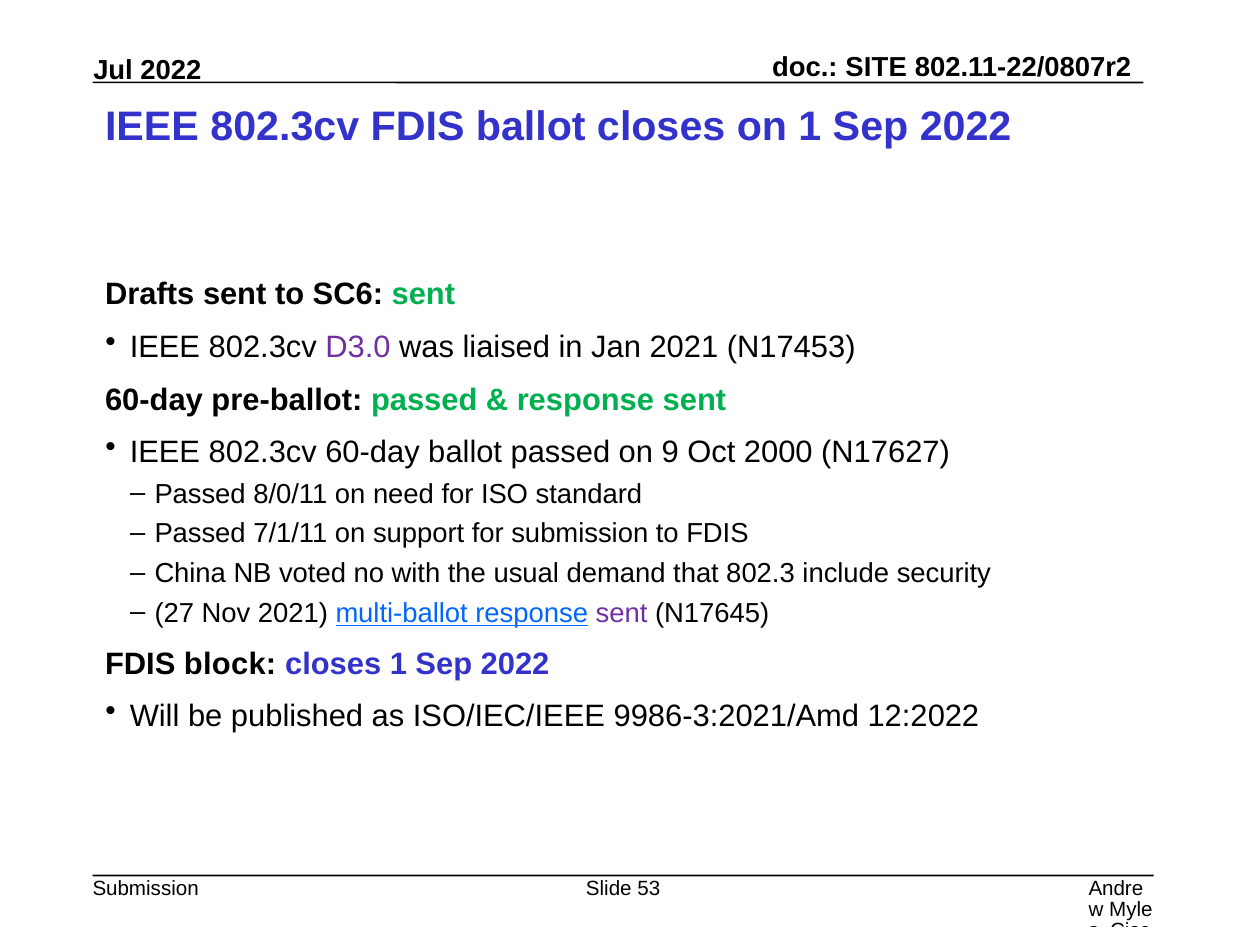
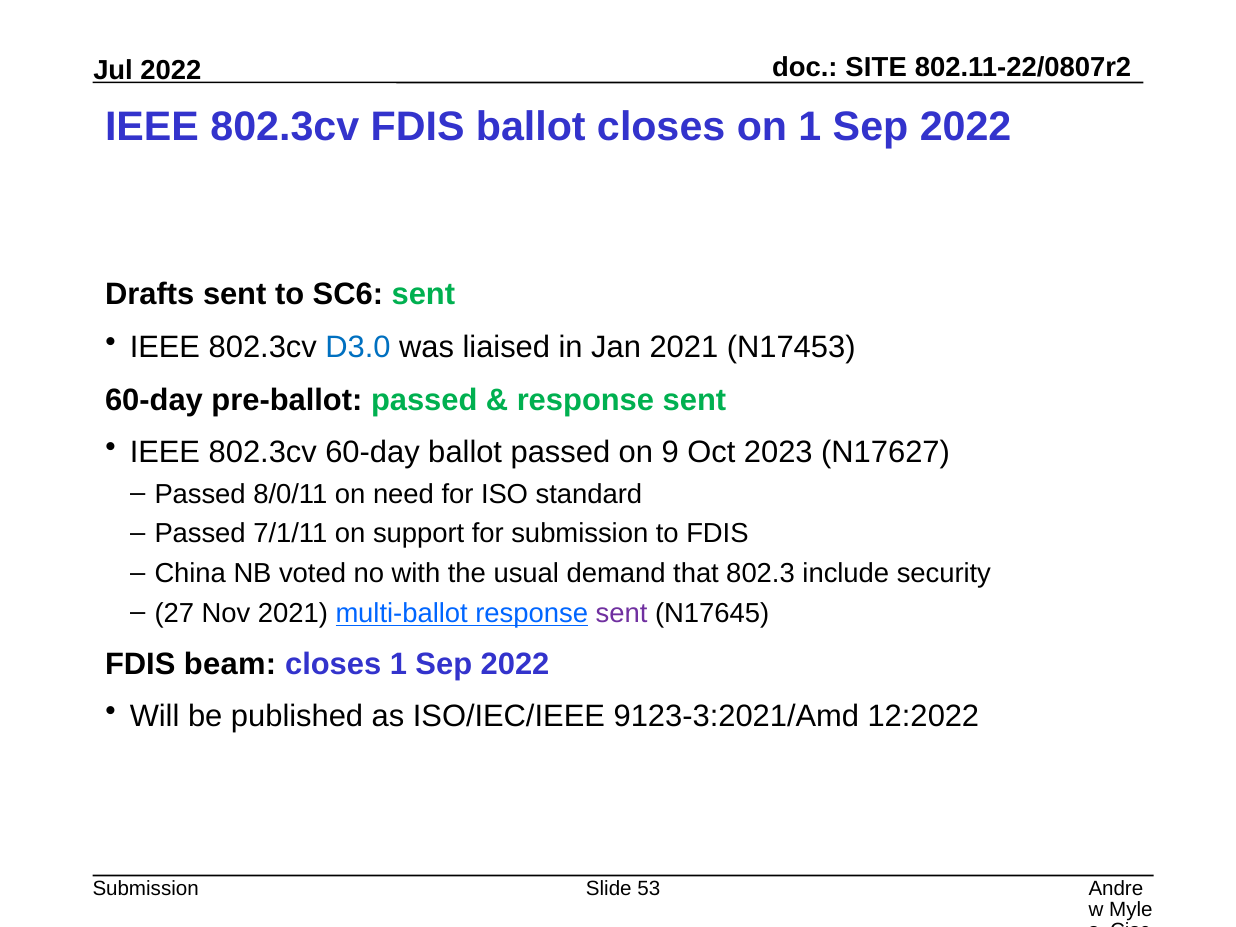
D3.0 colour: purple -> blue (358, 347)
2000: 2000 -> 2023 (778, 452)
block: block -> beam (230, 664)
9986-3:2021/Amd: 9986-3:2021/Amd -> 9123-3:2021/Amd (736, 717)
